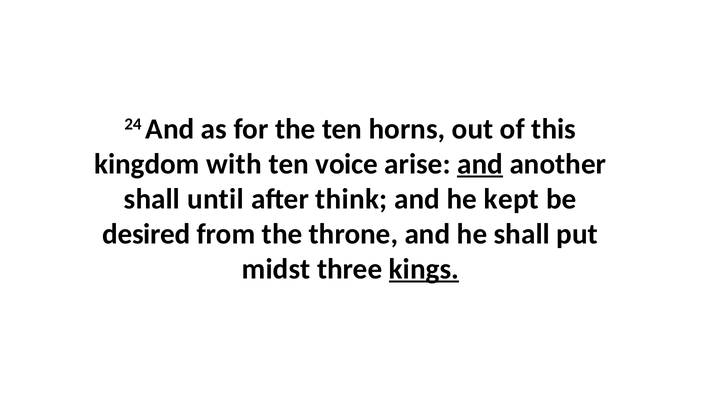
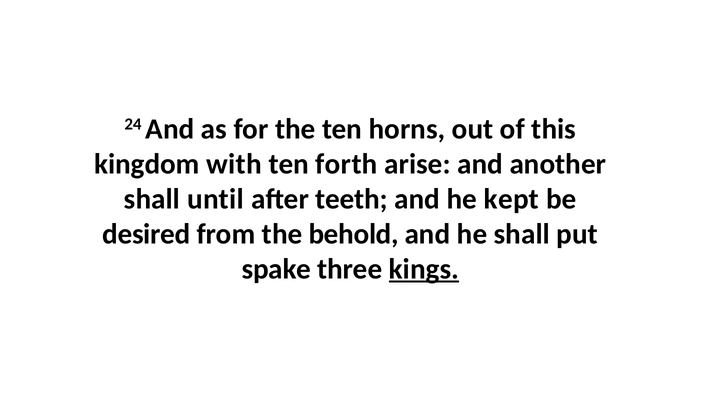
voice: voice -> forth (347, 164)
and underline: present -> none (480, 164)
think: think -> teeth (352, 199)
throne: throne -> behold (354, 234)
midst: midst -> spake (276, 269)
